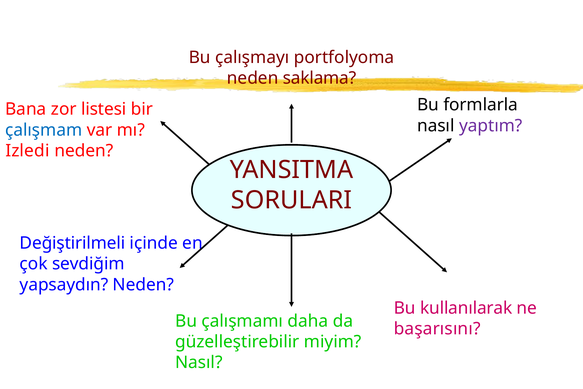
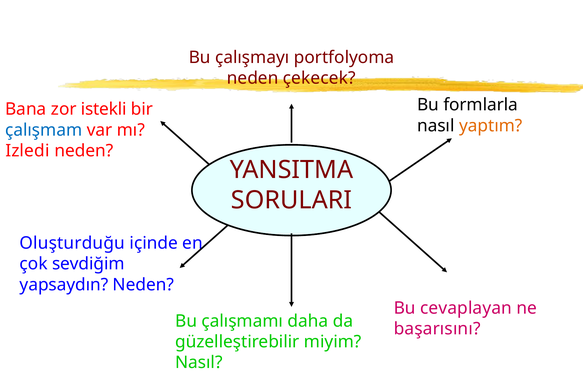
saklama: saklama -> çekecek (319, 78)
listesi: listesi -> istekli (104, 109)
yaptım colour: purple -> orange (491, 126)
Değiştirilmeli: Değiştirilmeli -> Oluşturduğu (72, 243)
kullanılarak: kullanılarak -> cevaplayan (466, 308)
